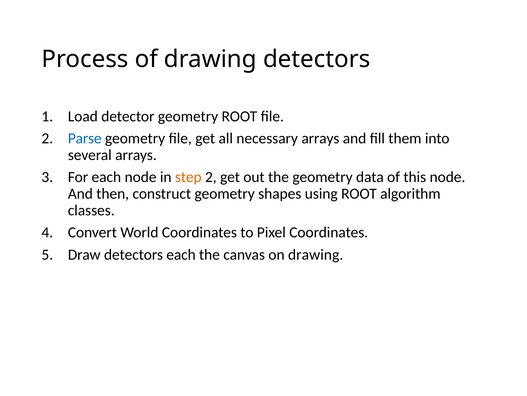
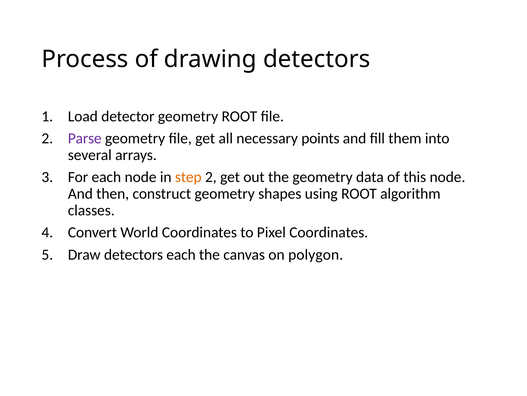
Parse colour: blue -> purple (85, 138)
necessary arrays: arrays -> points (320, 138)
on drawing: drawing -> polygon (316, 254)
